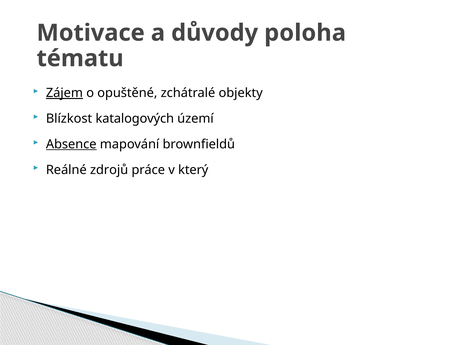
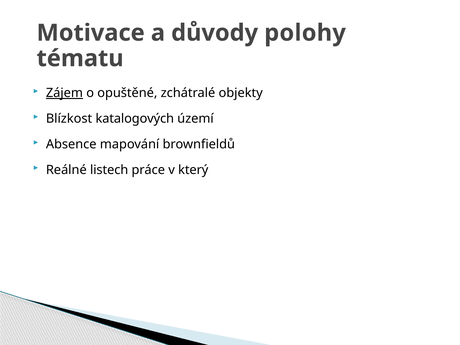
poloha: poloha -> polohy (305, 33)
Absence underline: present -> none (71, 144)
zdrojů: zdrojů -> listech (109, 170)
